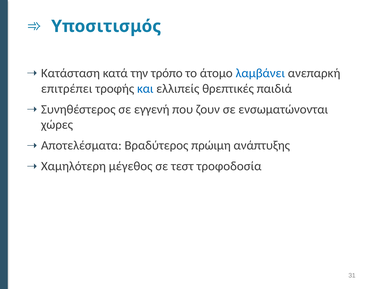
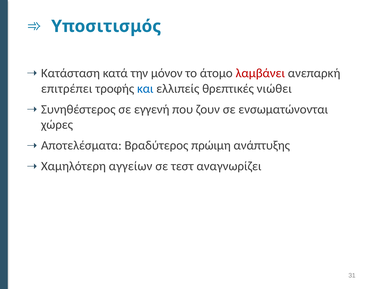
τρόπο: τρόπο -> μόνον (167, 73)
λαμβάνει colour: blue -> red (260, 73)
παιδιά: παιδιά -> νιώθει (274, 89)
μέγεθος: μέγεθος -> αγγείων (131, 167)
τροφοδοσία: τροφοδοσία -> αναγνωρίζει (229, 167)
